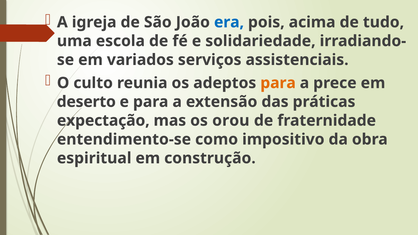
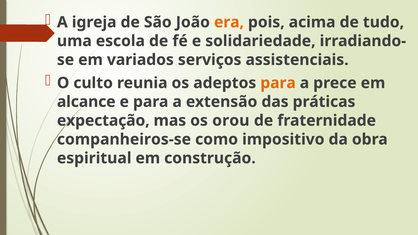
era colour: blue -> orange (229, 22)
deserto: deserto -> alcance (86, 102)
entendimento-se: entendimento-se -> companheiros-se (124, 139)
